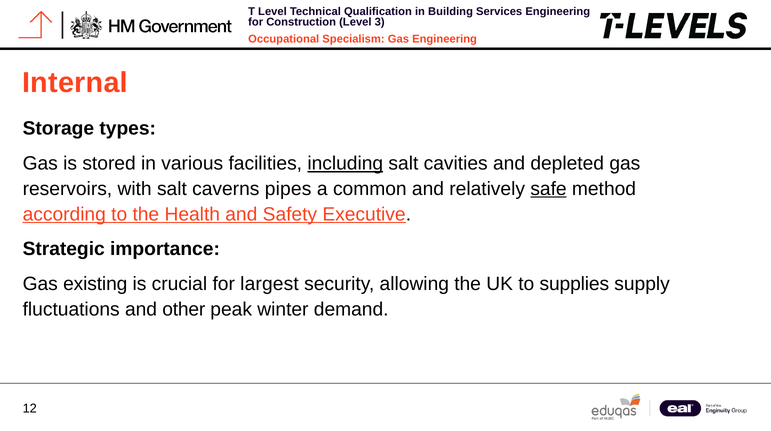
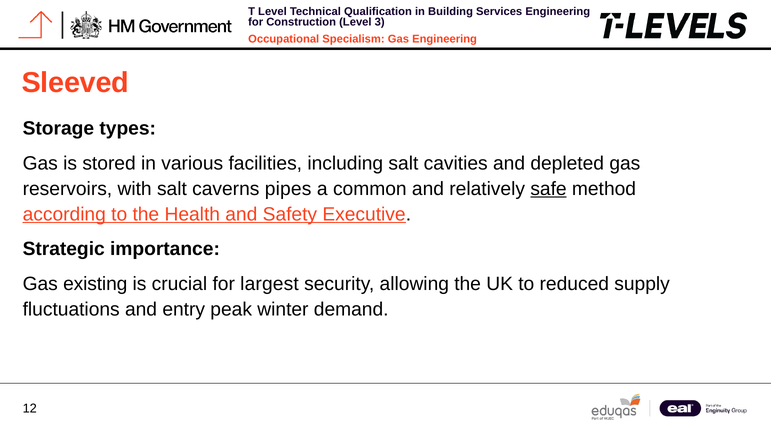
Internal: Internal -> Sleeved (75, 83)
including underline: present -> none (345, 163)
supplies: supplies -> reduced (574, 284)
other: other -> entry (184, 309)
